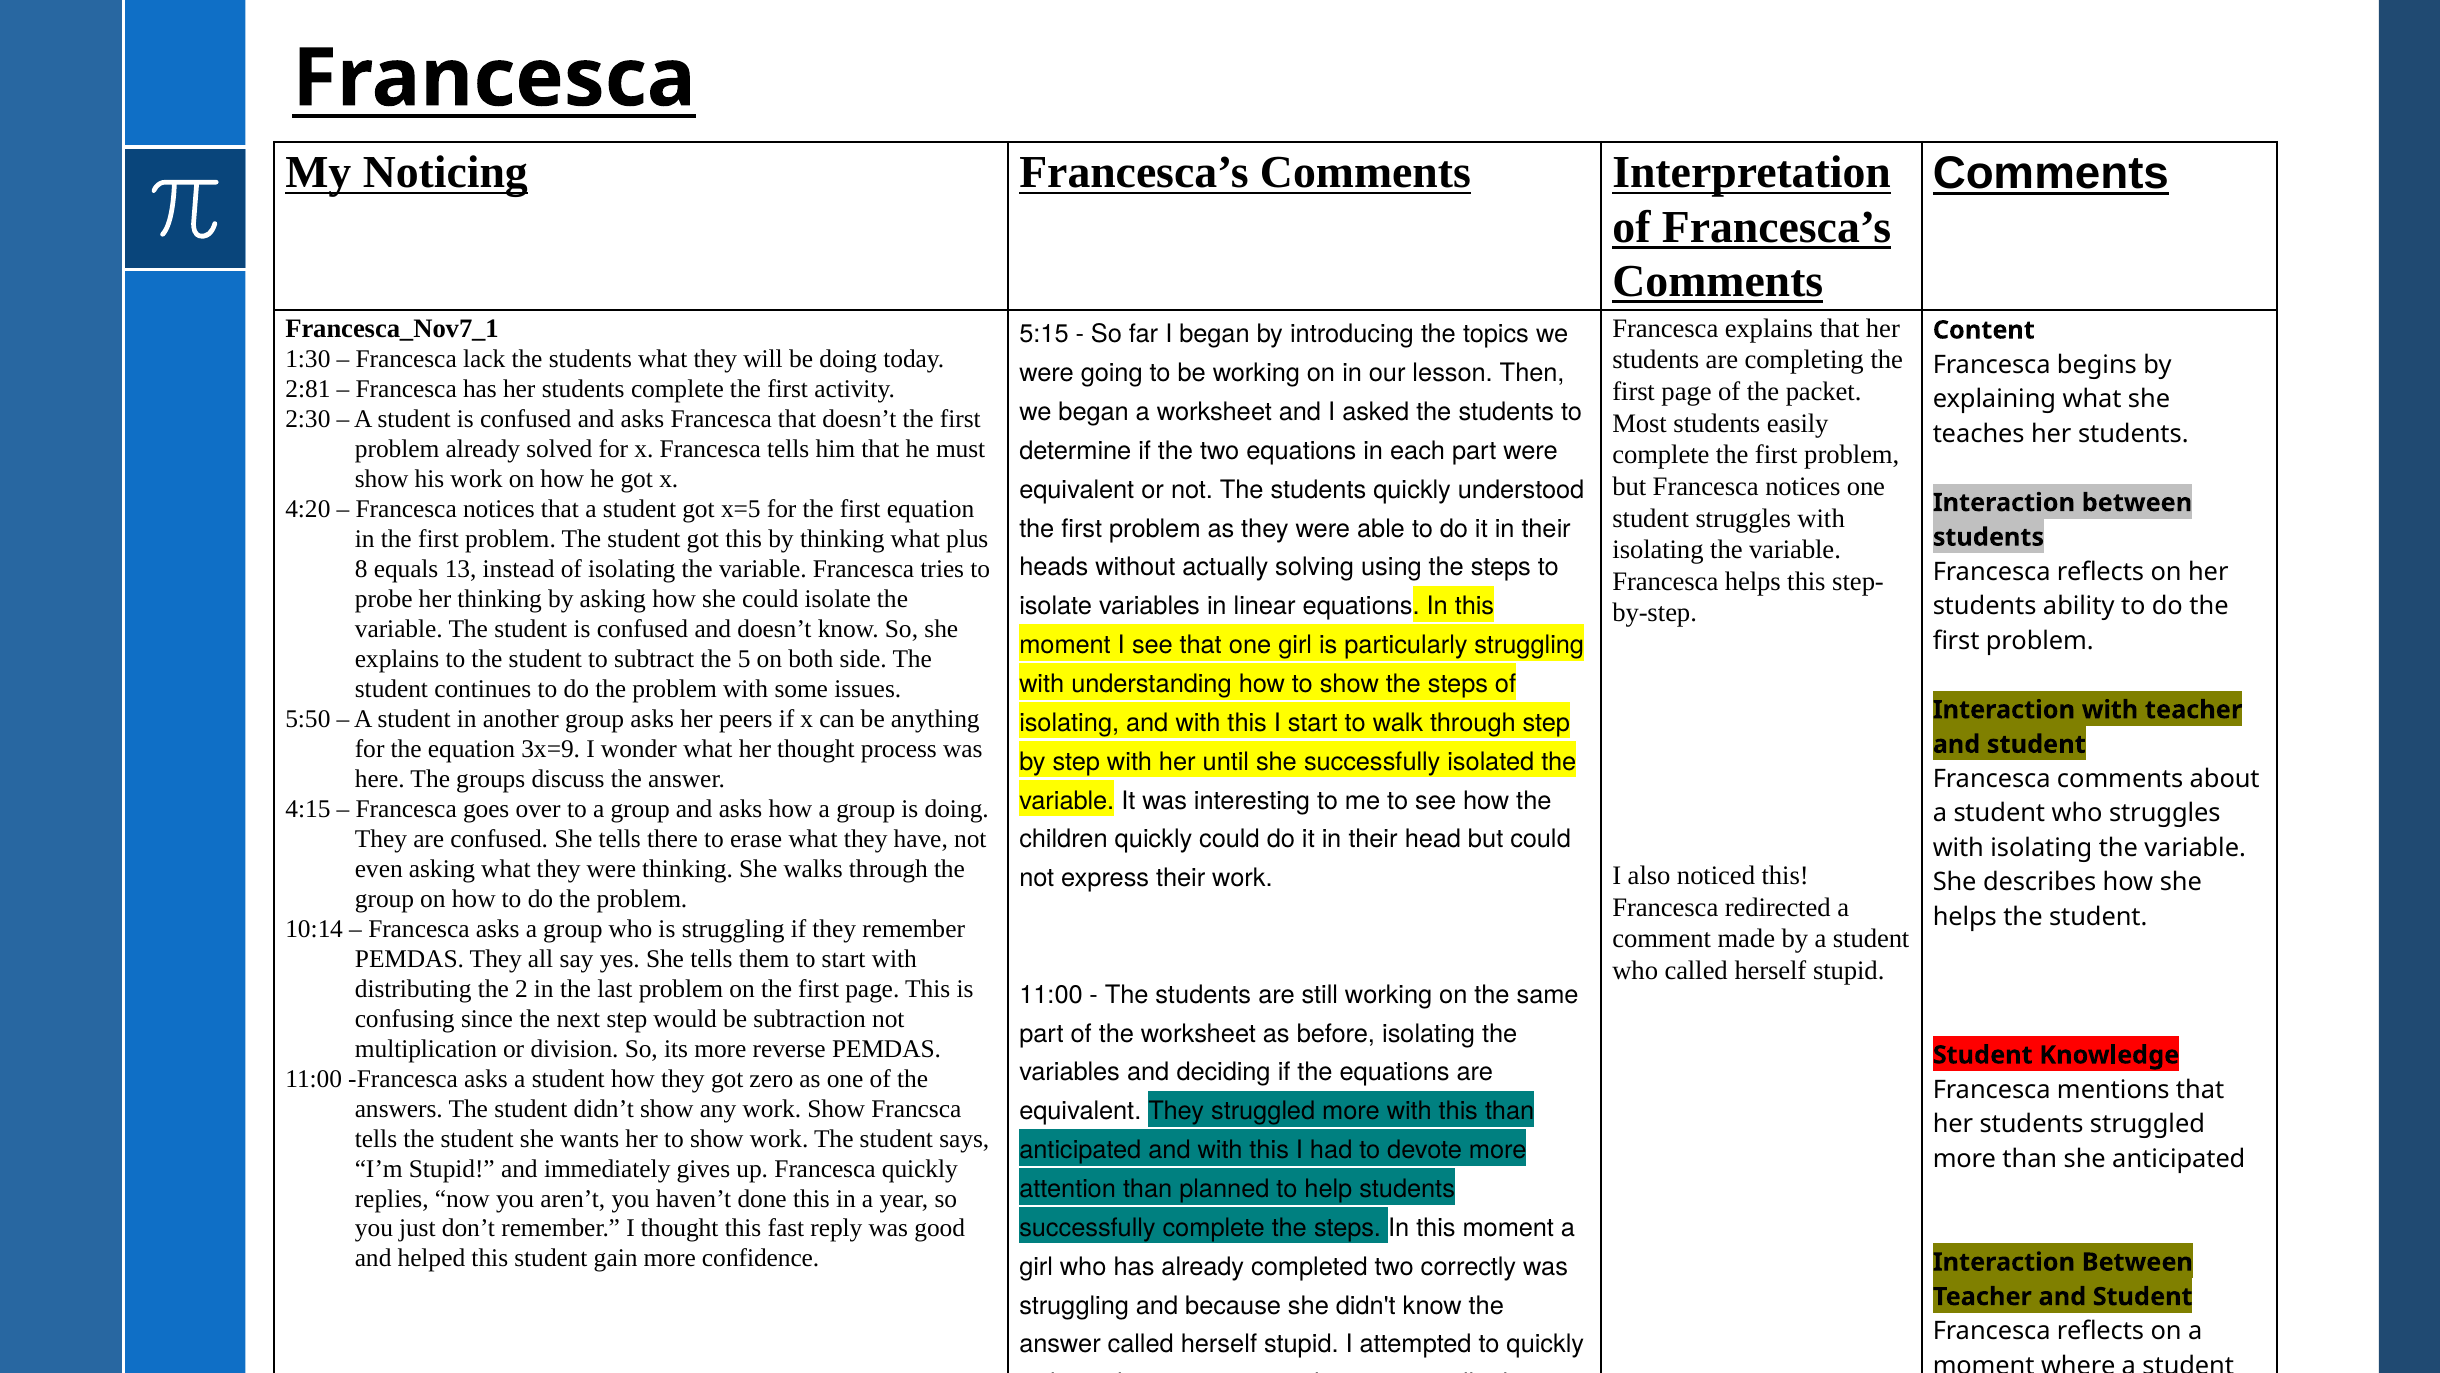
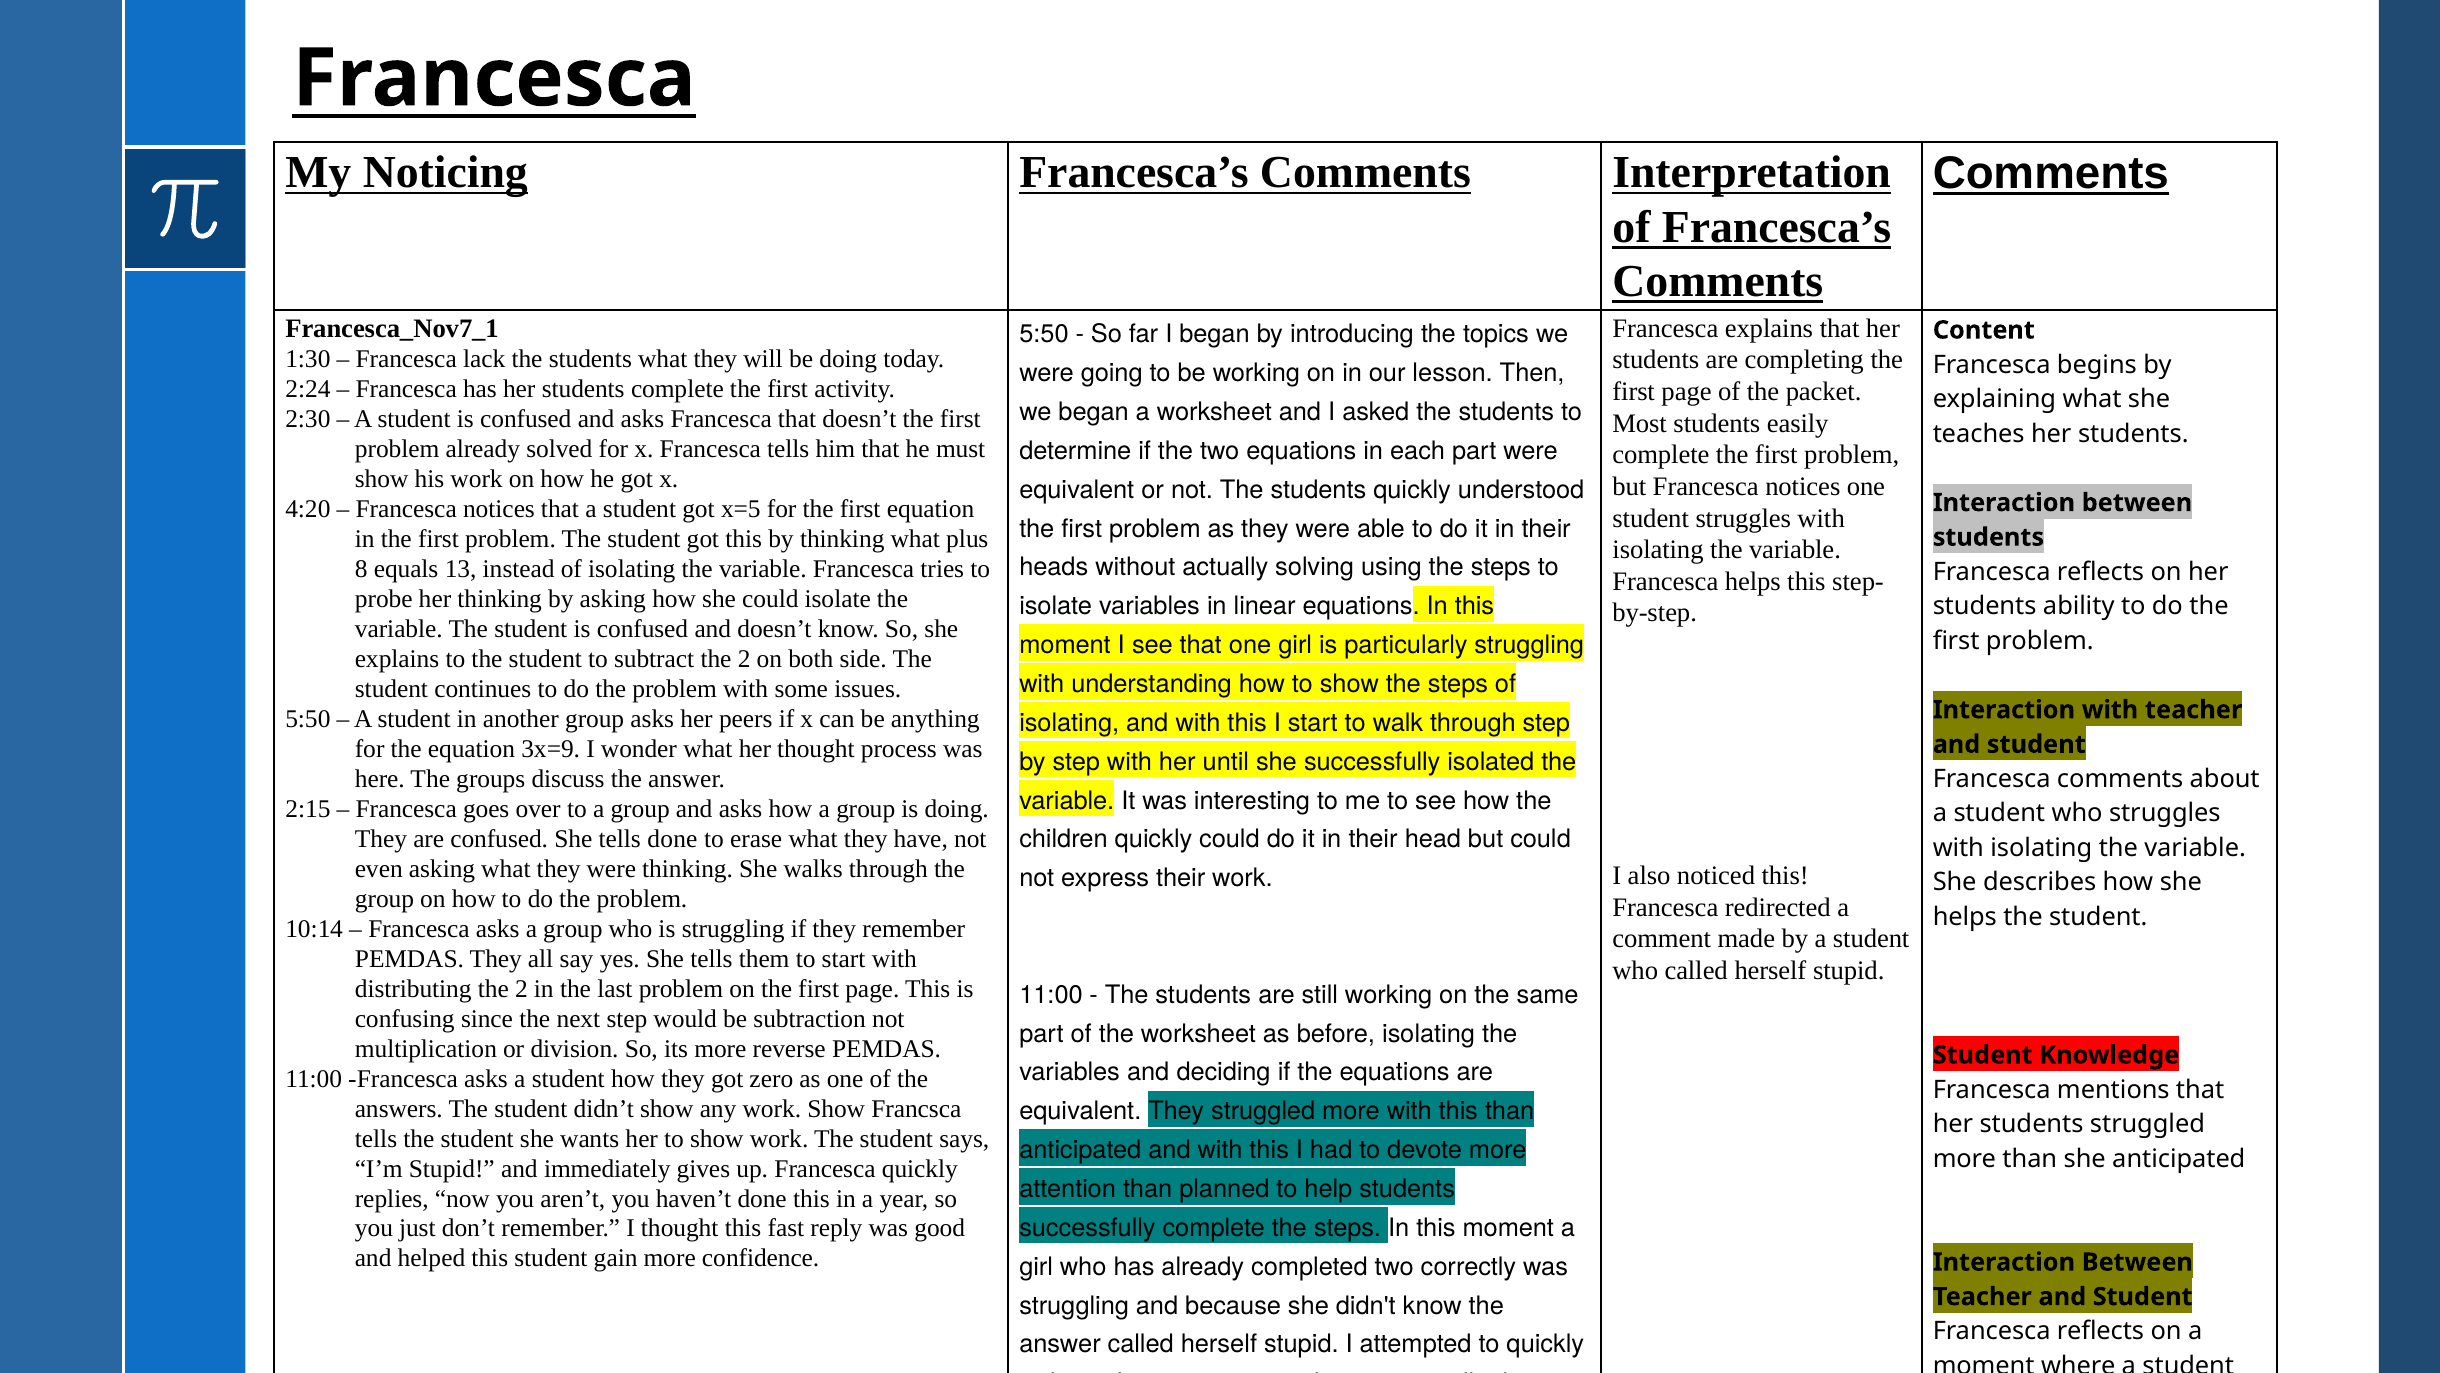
5:15: 5:15 -> 5:50 (1044, 334)
2:81: 2:81 -> 2:24 (308, 389)
subtract the 5: 5 -> 2 (744, 659)
4:15: 4:15 -> 2:15 (308, 809)
tells there: there -> done (672, 839)
